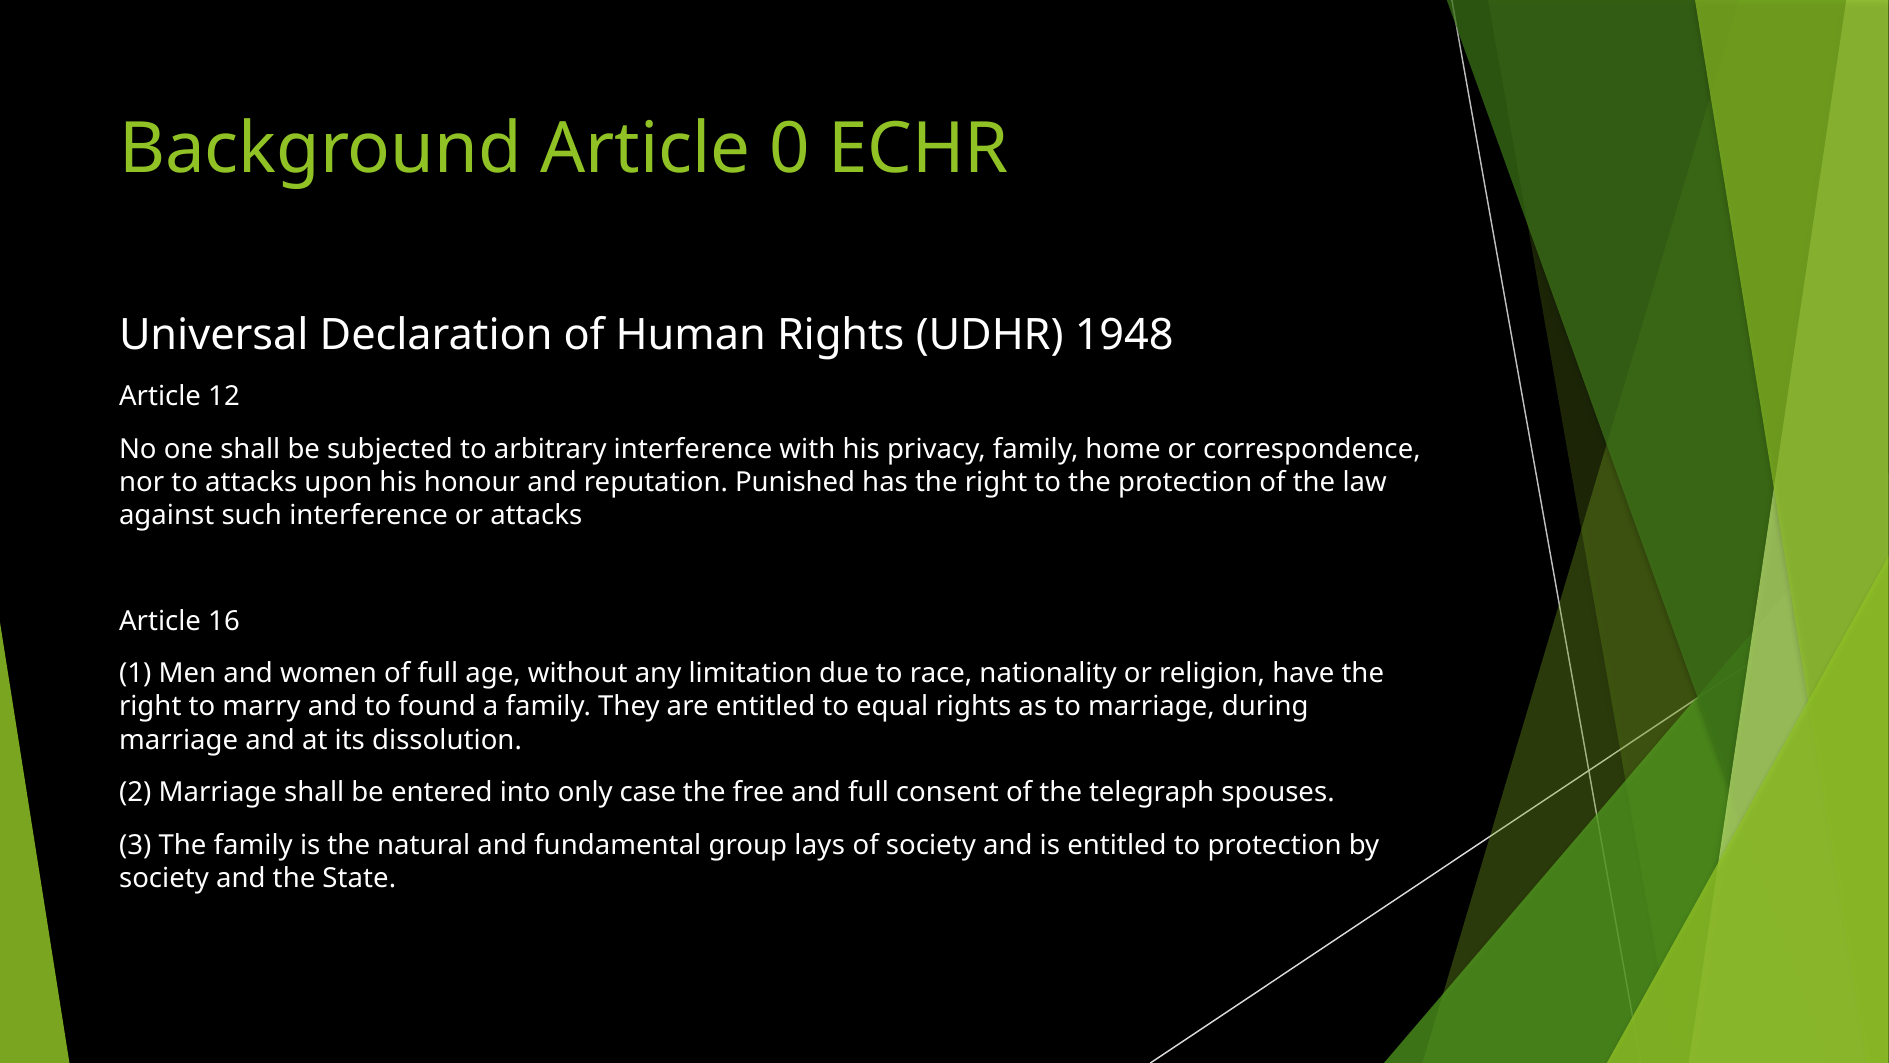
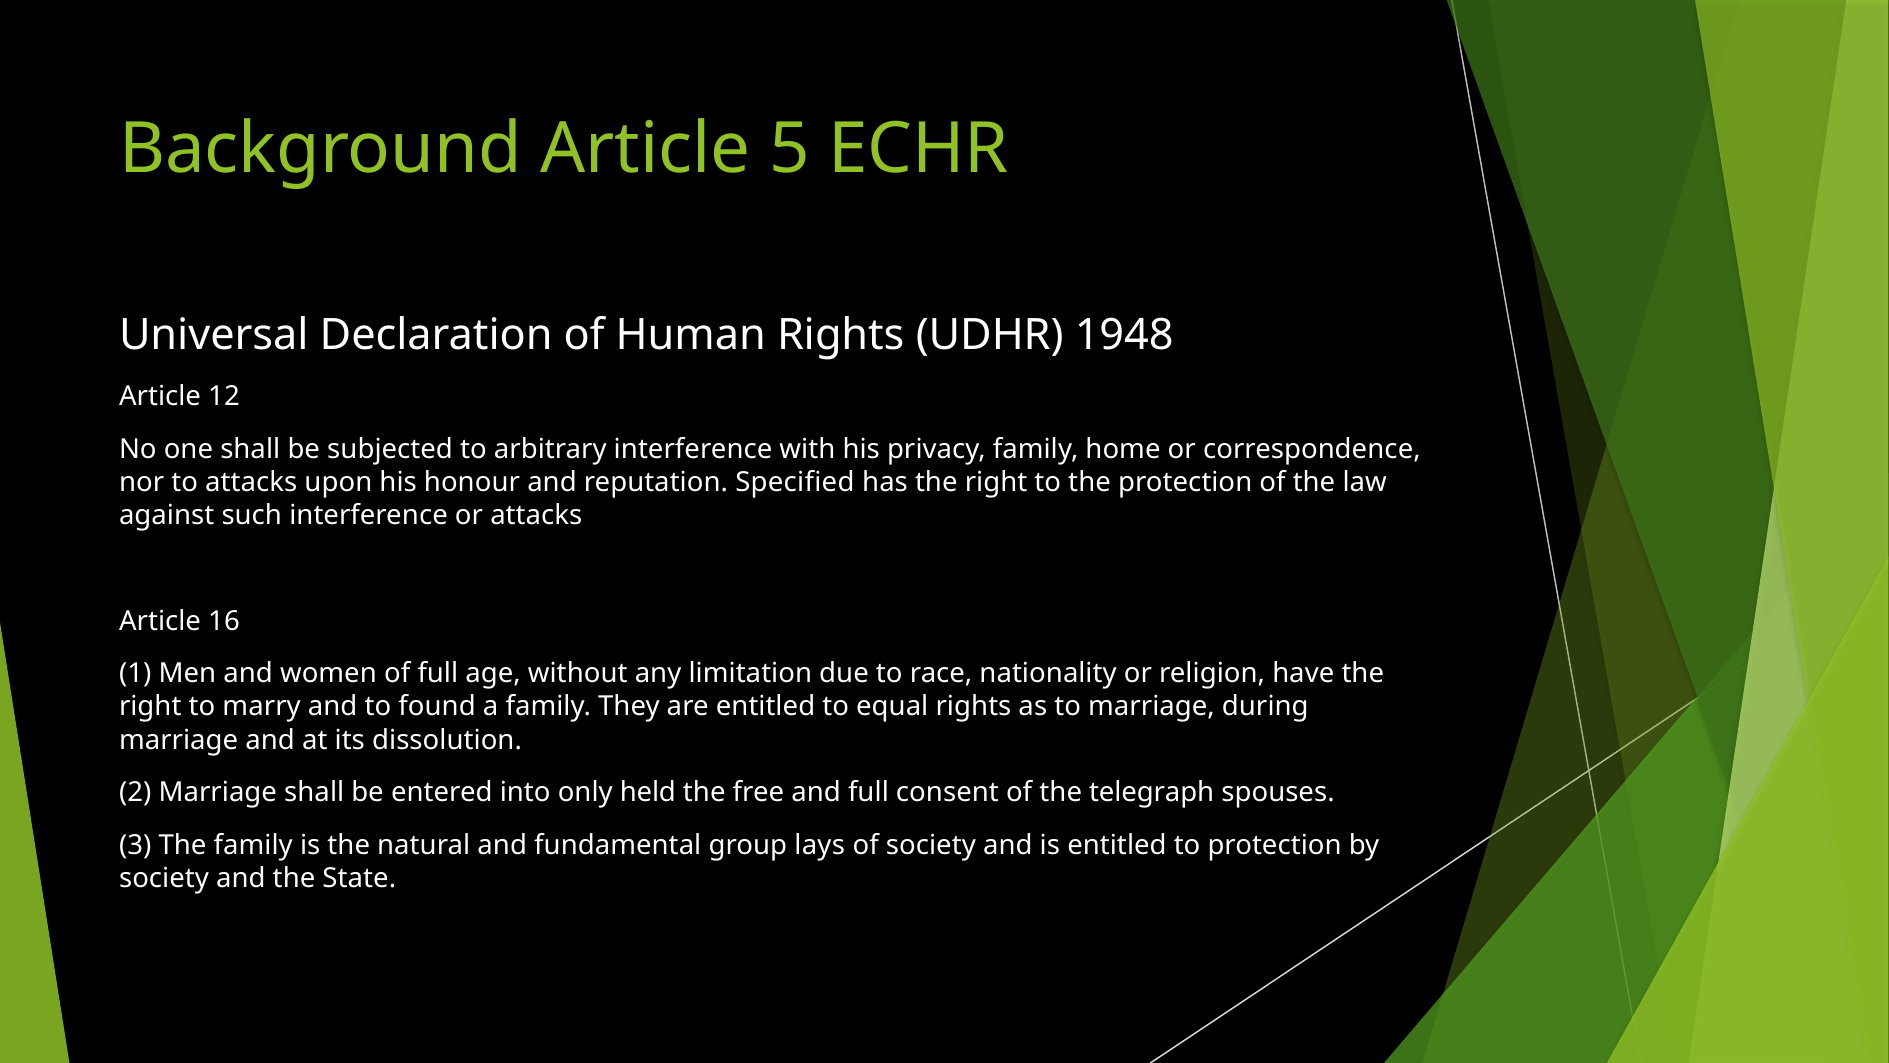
0: 0 -> 5 (789, 149)
Punished: Punished -> Specified (795, 482)
case: case -> held (648, 792)
